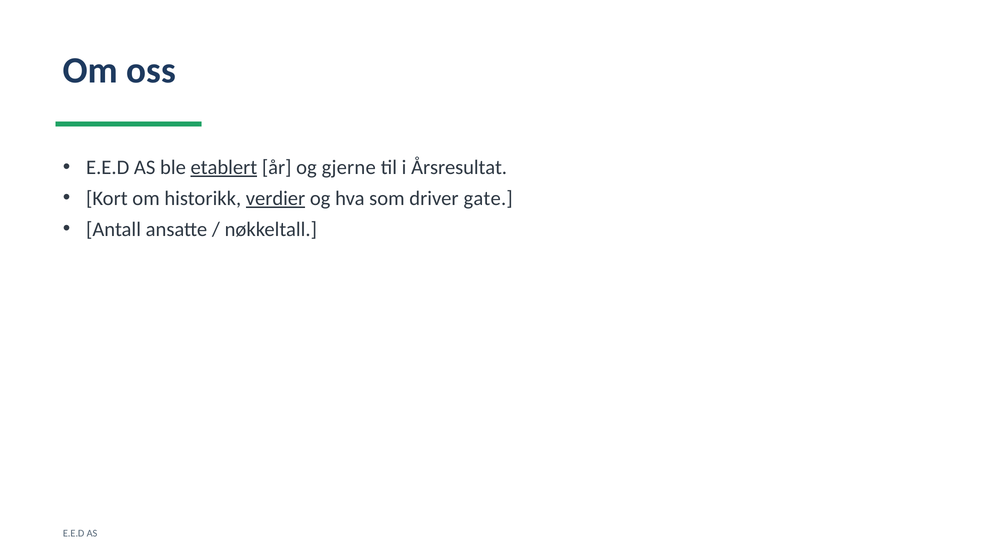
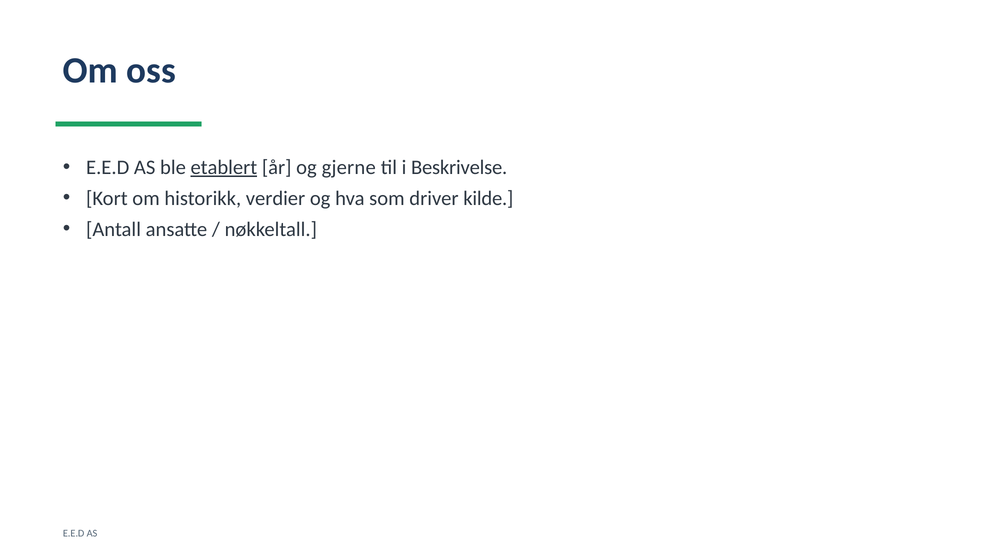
Årsresultat: Årsresultat -> Beskrivelse (459, 168)
verdier underline: present -> none (276, 198)
gate: gate -> kilde (488, 198)
